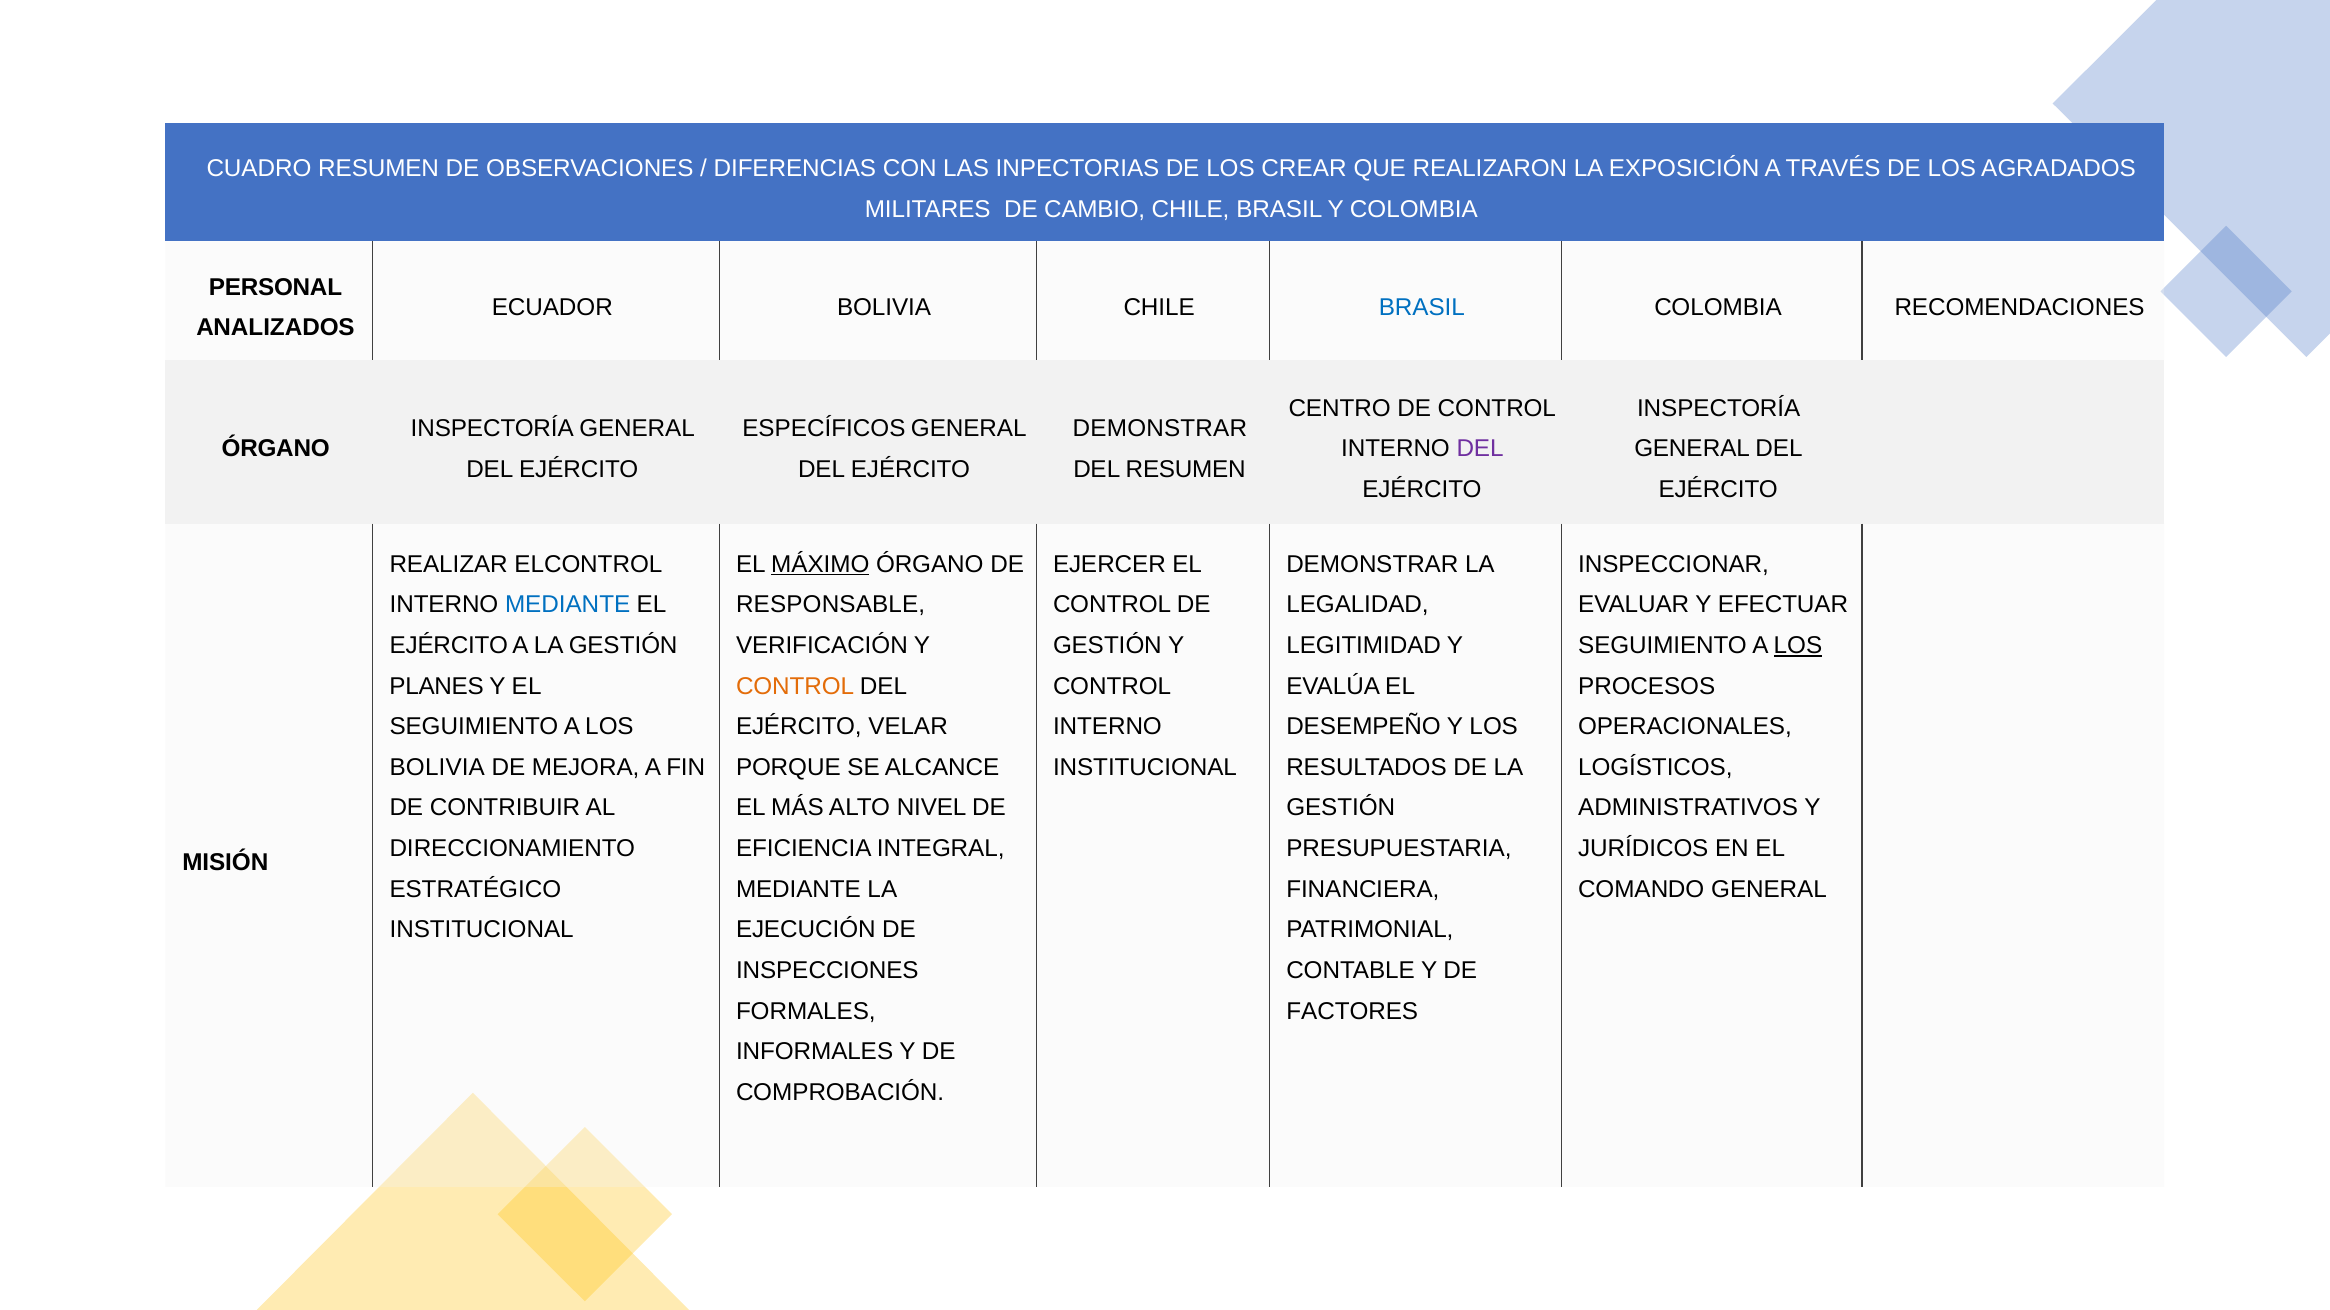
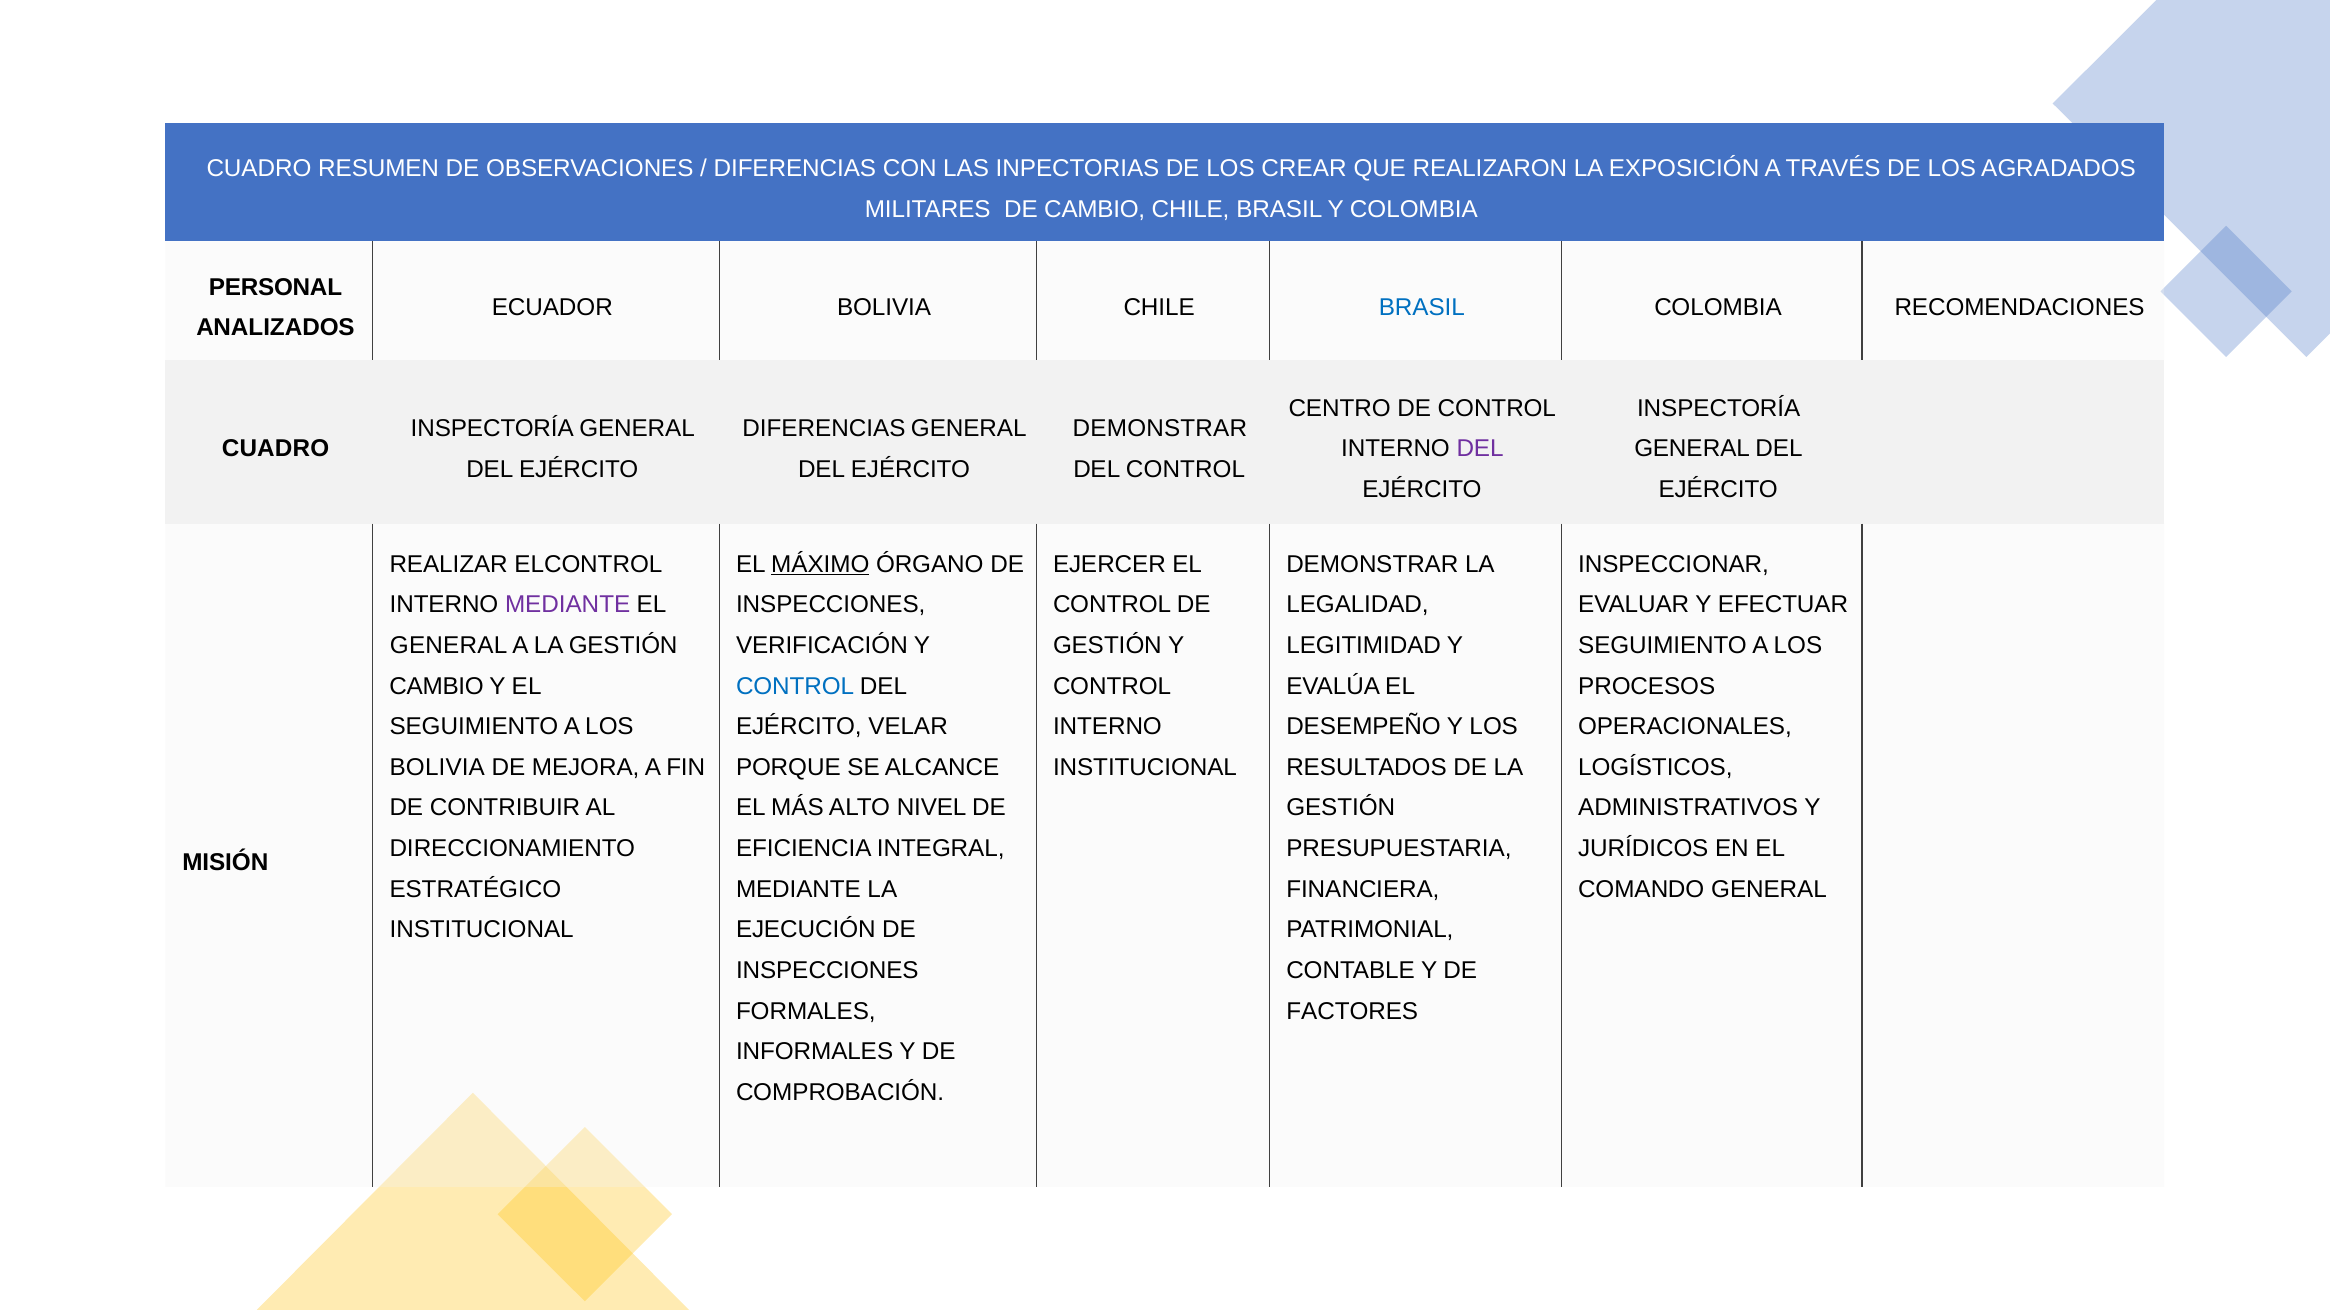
ESPECÍFICOS: ESPECÍFICOS -> DIFERENCIAS (824, 429)
ÓRGANO: ÓRGANO -> CUADRO (275, 449)
DEL RESUMEN: RESUMEN -> CONTROL (1186, 469)
MEDIANTE colour: blue -> purple (568, 605)
RESPONSABLE: RESPONSABLE -> INSPECCIONES (831, 605)
EJÉRCITO: EJÉRCITO -> GENERAL (449, 646)
LOS underline: present -> none (1798, 646)
PLANES: PLANES -> CAMBIO (437, 686)
CONTROL colour: orange -> blue (795, 686)
